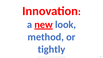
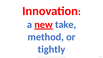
look: look -> take (66, 25)
